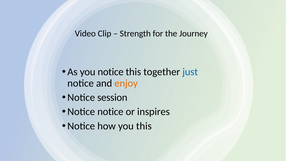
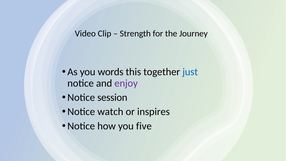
you notice: notice -> words (111, 72)
enjoy colour: orange -> purple (126, 83)
Notice notice: notice -> watch (110, 112)
you this: this -> five (144, 126)
